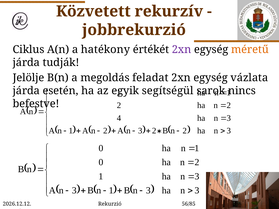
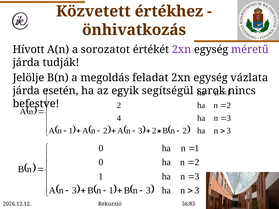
rekurzív: rekurzív -> értékhez (169, 11)
jobbrekurzió: jobbrekurzió -> önhivatkozás (134, 30)
Ciklus: Ciklus -> Hívott (29, 50)
hatékony: hatékony -> sorozatot (105, 50)
méretű colour: orange -> purple (250, 50)
